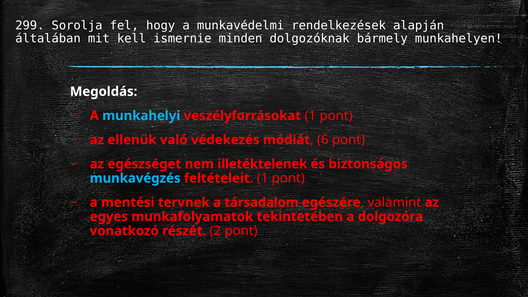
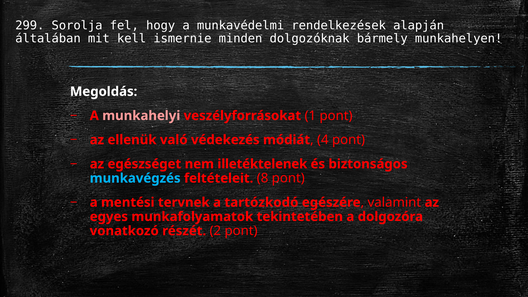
munkahelyi colour: light blue -> pink (141, 116)
6: 6 -> 4 (323, 140)
feltételeit 1: 1 -> 8 (263, 178)
társadalom: társadalom -> tartózkodó (261, 202)
